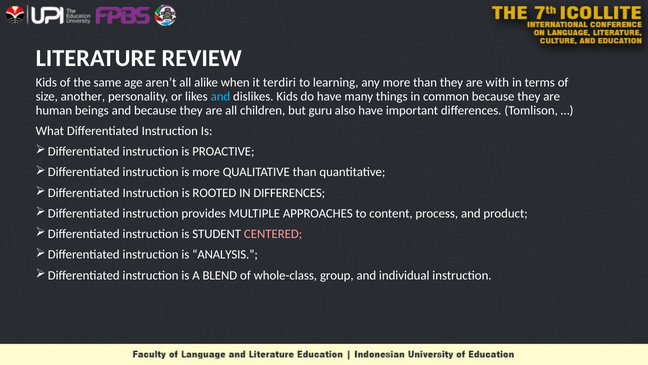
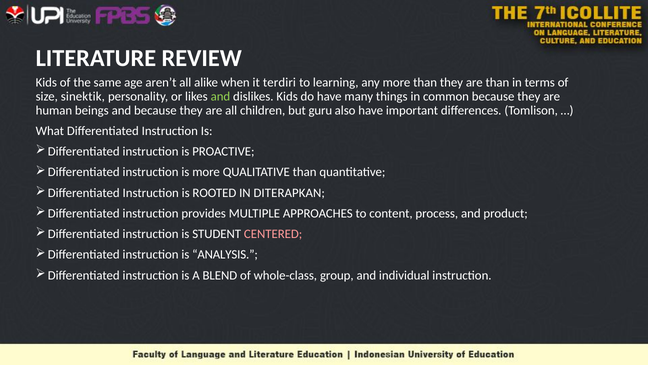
are with: with -> than (497, 82)
another: another -> sinektik (83, 96)
and colour: light blue -> light green (220, 96)
IN DIFFERENCES: DIFFERENCES -> DITERAPKAN (289, 193)
